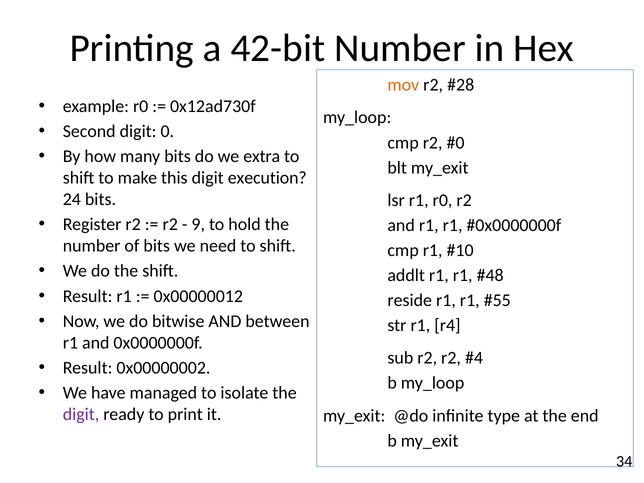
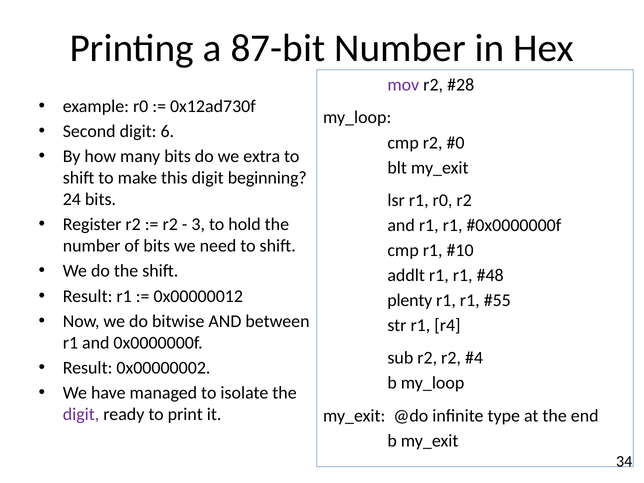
42-bit: 42-bit -> 87-bit (278, 48)
mov colour: orange -> purple (403, 85)
0: 0 -> 6 (167, 131)
execution: execution -> beginning (267, 178)
9: 9 -> 3 (198, 225)
reside: reside -> plenty (410, 300)
